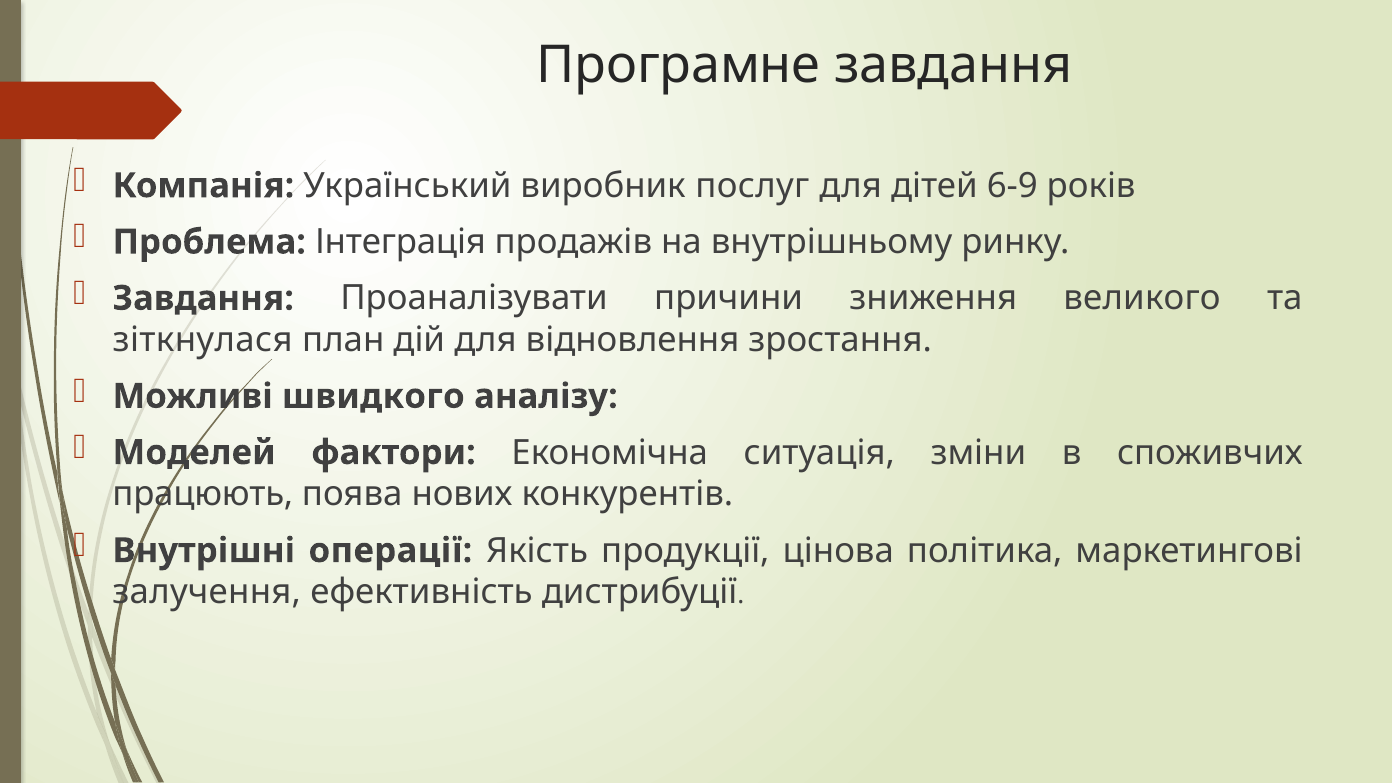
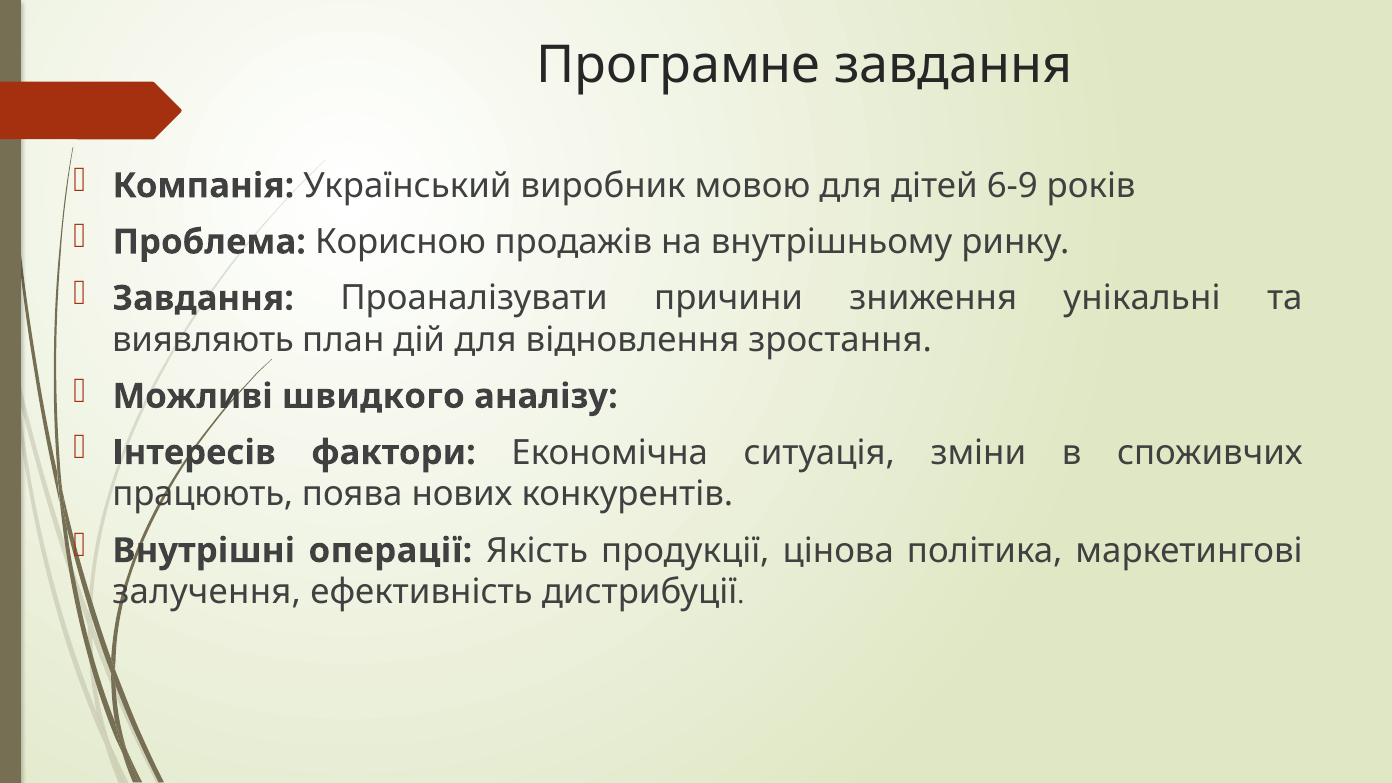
послуг: послуг -> мовою (753, 186)
Інтеграція: Інтеграція -> Корисною (400, 242)
великого: великого -> унікальні (1142, 298)
зіткнулася: зіткнулася -> виявляють (203, 340)
Моделей: Моделей -> Інтересів (194, 453)
